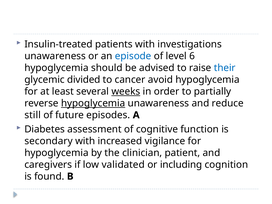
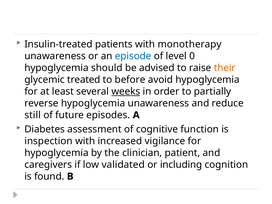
investigations: investigations -> monotherapy (190, 44)
6: 6 -> 0 (192, 56)
their colour: blue -> orange (225, 68)
divided: divided -> treated (84, 80)
cancer: cancer -> before (130, 80)
hypoglycemia underline: present -> none (93, 103)
secondary: secondary -> inspection (49, 141)
